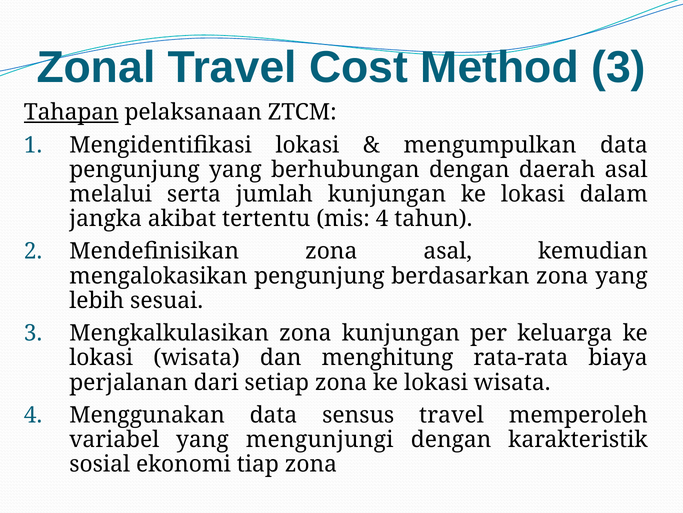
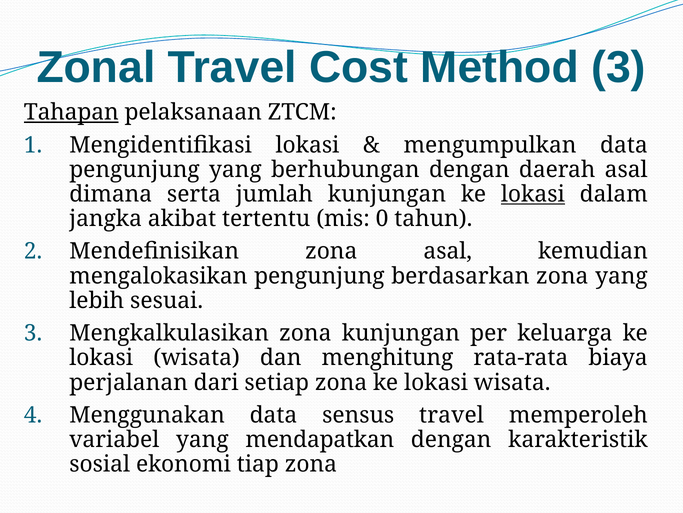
melalui: melalui -> dimana (111, 194)
lokasi underline: none -> present (533, 194)
mis 4: 4 -> 0 (382, 219)
mengunjungi: mengunjungi -> mendapatkan (320, 439)
